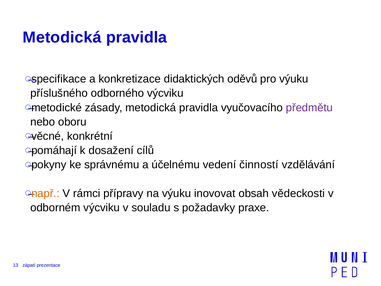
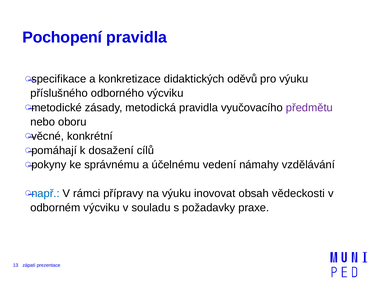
Metodická: Metodická -> Pochopení (62, 37)
činností: činností -> námahy (259, 165)
např colour: orange -> blue (45, 193)
